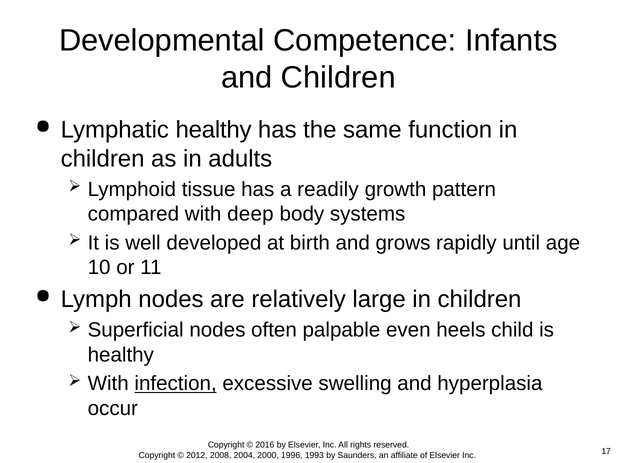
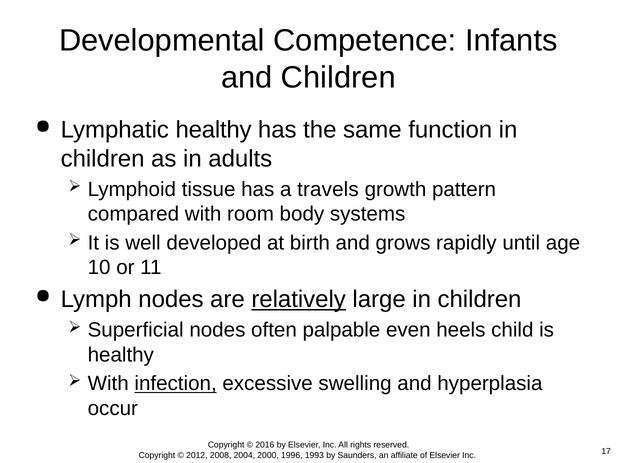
readily: readily -> travels (328, 189)
deep: deep -> room (251, 214)
relatively underline: none -> present (299, 299)
